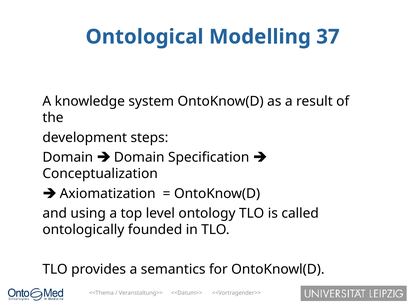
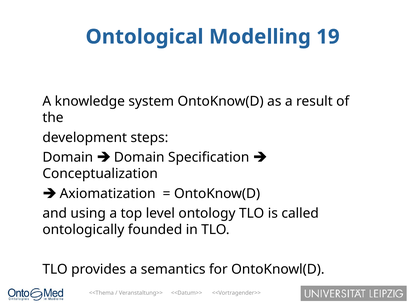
37: 37 -> 19 (328, 37)
